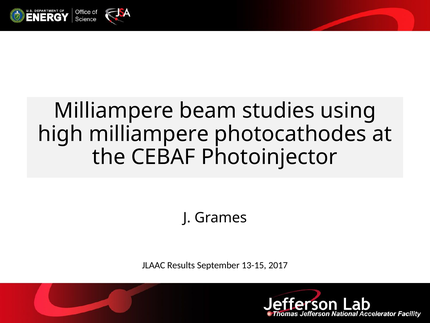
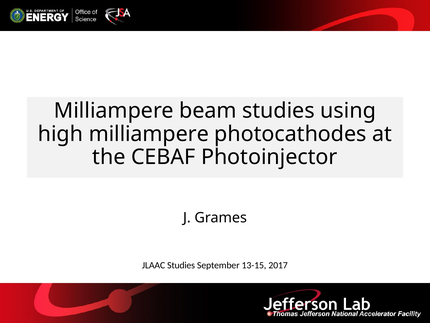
JLAAC Results: Results -> Studies (181, 265)
